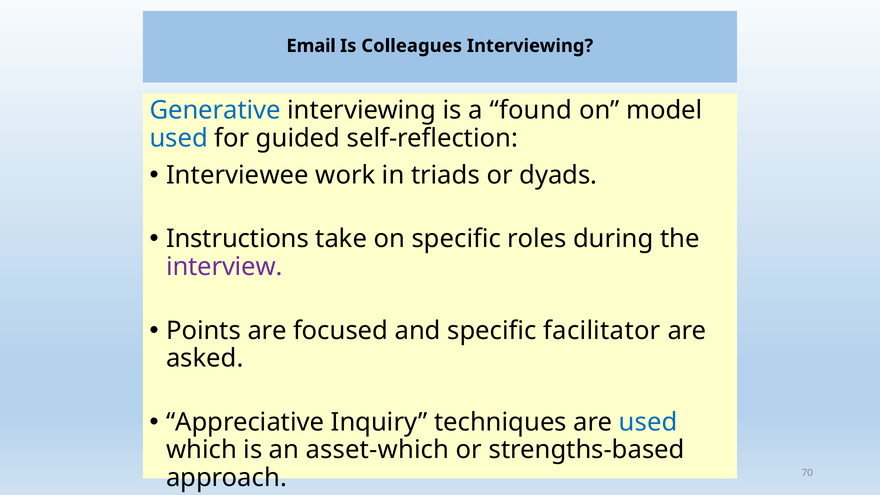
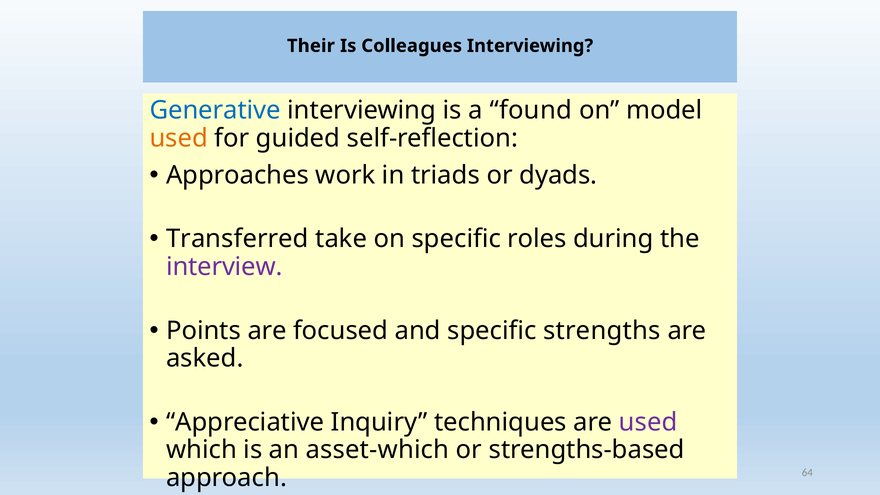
Email: Email -> Their (311, 46)
used colour: blue -> orange (179, 138)
Interviewee: Interviewee -> Approaches (237, 175)
Instructions: Instructions -> Transferred (237, 239)
facilitator: facilitator -> strengths (602, 331)
used colour: blue -> purple (648, 422)
70: 70 -> 64 (807, 473)
